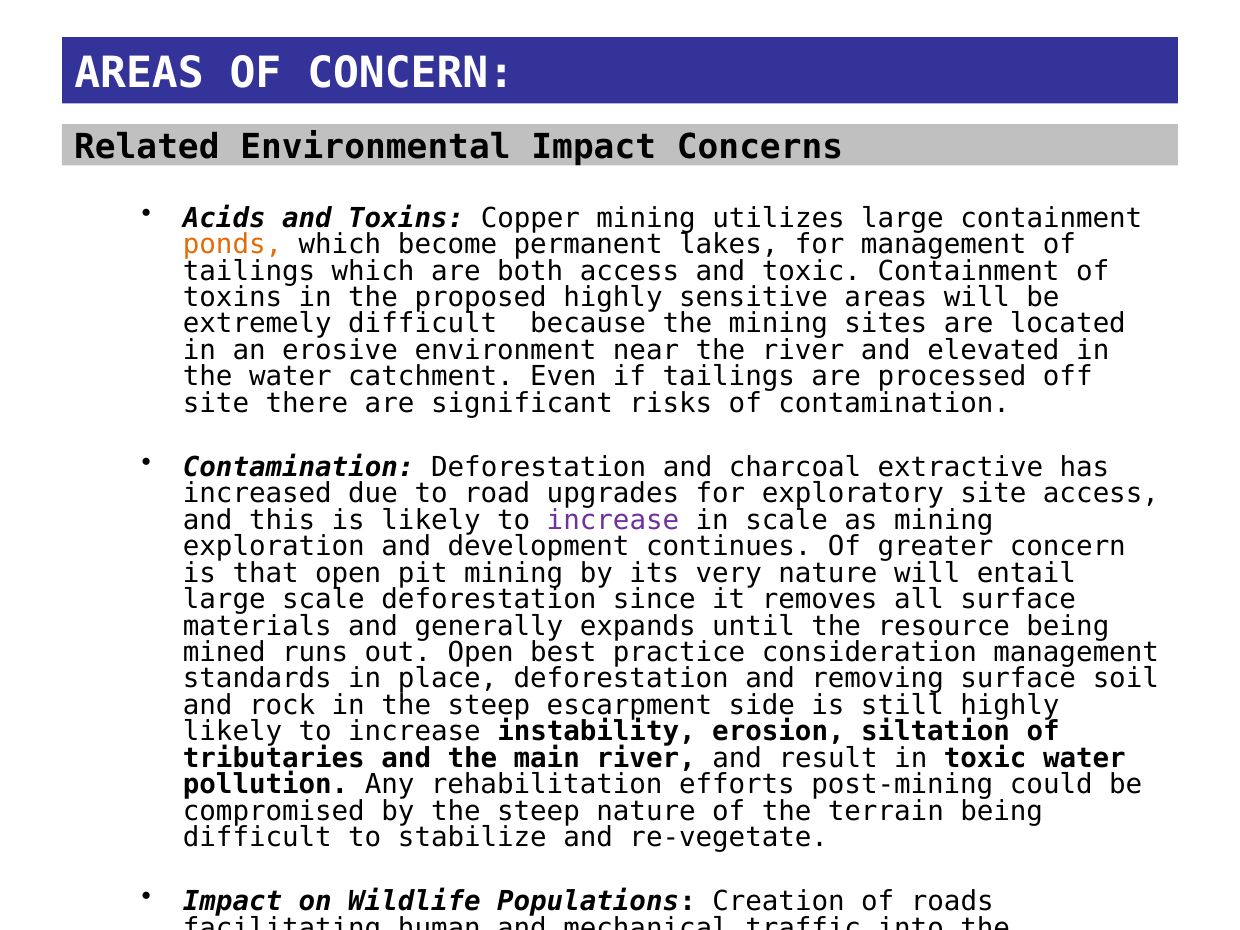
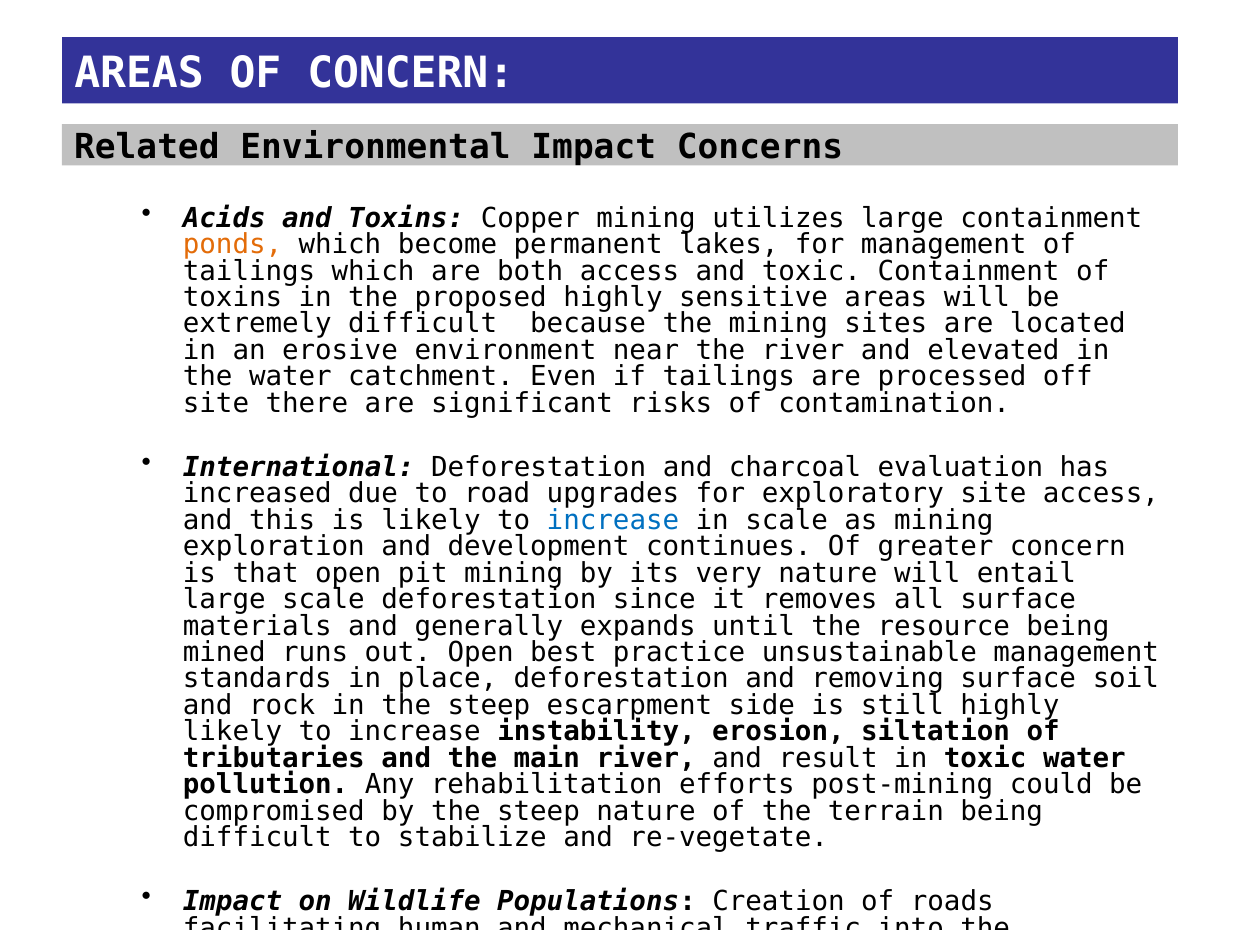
Contamination: Contamination -> International (299, 467)
extractive: extractive -> evaluation (960, 467)
increase colour: purple -> blue (613, 520)
consideration: consideration -> unsustainable (869, 652)
